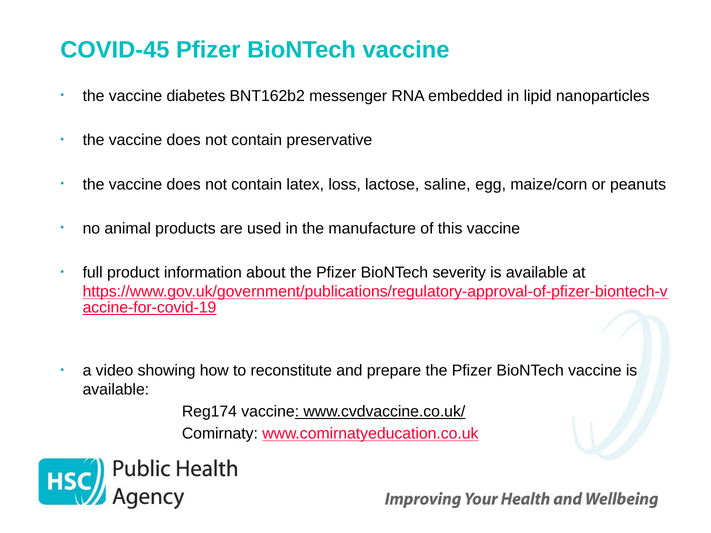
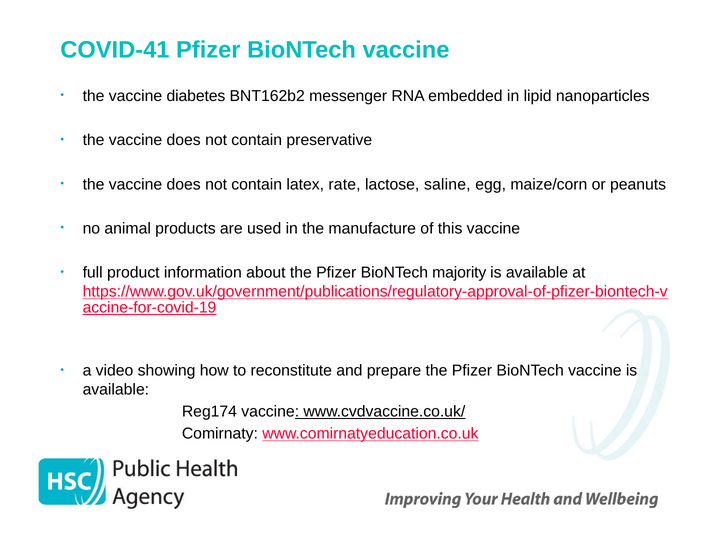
COVID-45: COVID-45 -> COVID-41 (115, 50)
loss: loss -> rate (344, 184)
severity: severity -> majority (459, 273)
